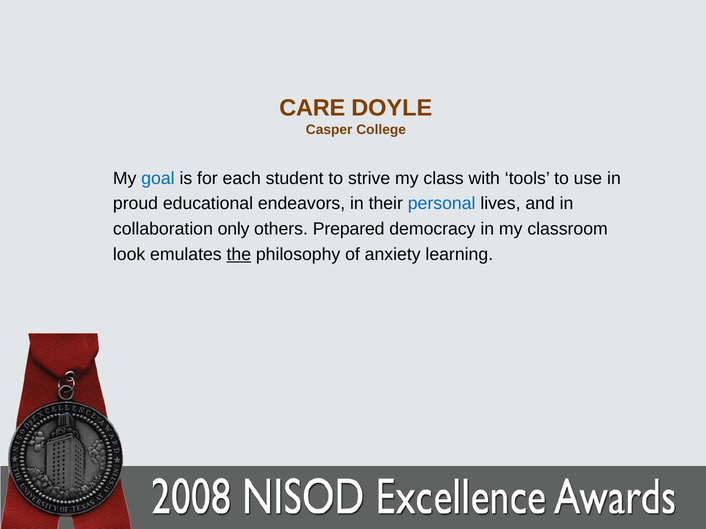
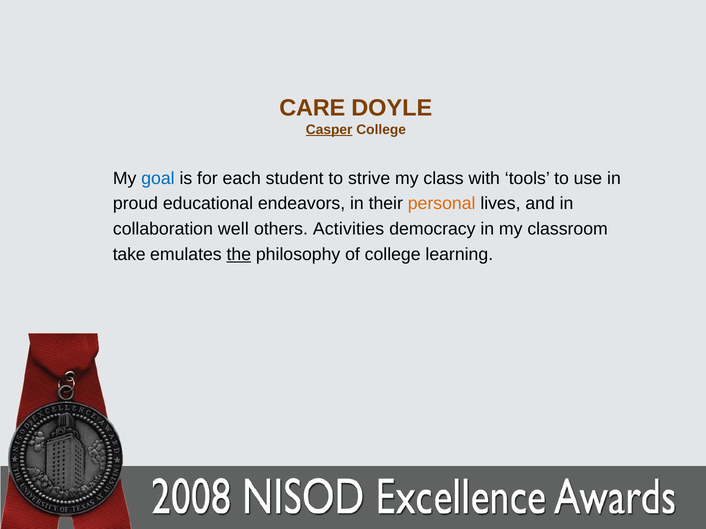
Casper underline: none -> present (329, 130)
personal colour: blue -> orange (442, 204)
only: only -> well (233, 229)
Prepared: Prepared -> Activities (349, 229)
look: look -> take (129, 255)
of anxiety: anxiety -> college (393, 255)
